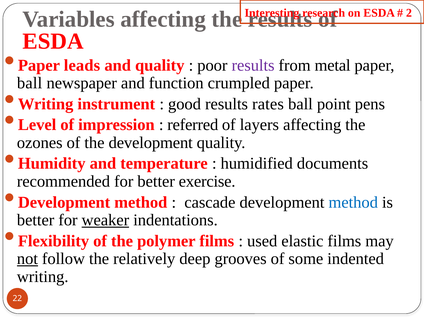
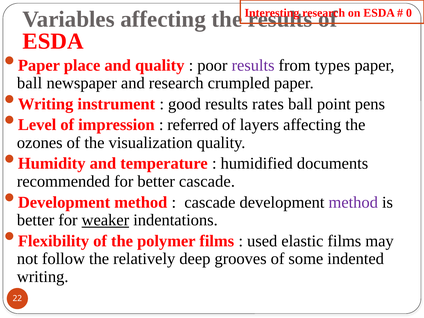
2: 2 -> 0 (409, 13)
leads: leads -> place (82, 65)
metal: metal -> types (332, 65)
and function: function -> research (176, 83)
the development: development -> visualization (151, 143)
better exercise: exercise -> cascade (207, 181)
method colour: blue -> purple (353, 202)
not underline: present -> none (27, 259)
